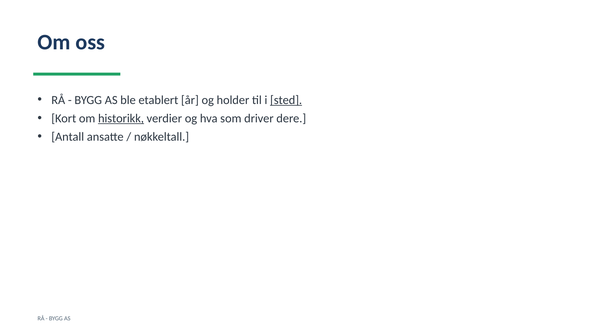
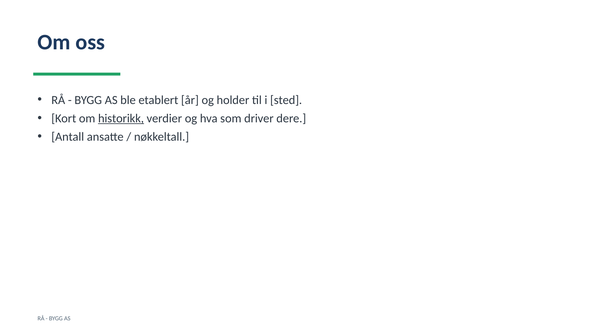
sted underline: present -> none (286, 100)
